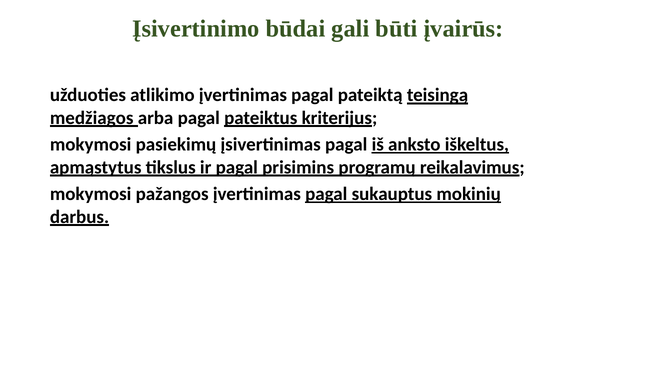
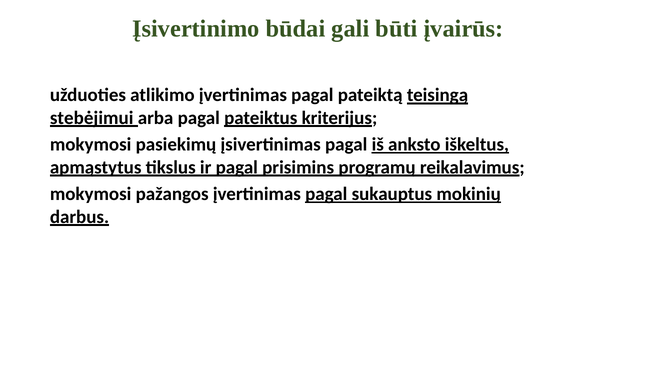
medžiagos: medžiagos -> stebėjimui (92, 118)
